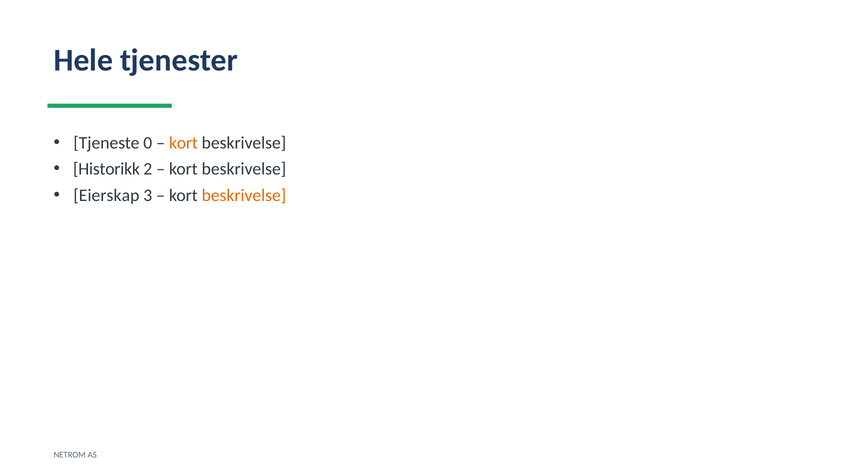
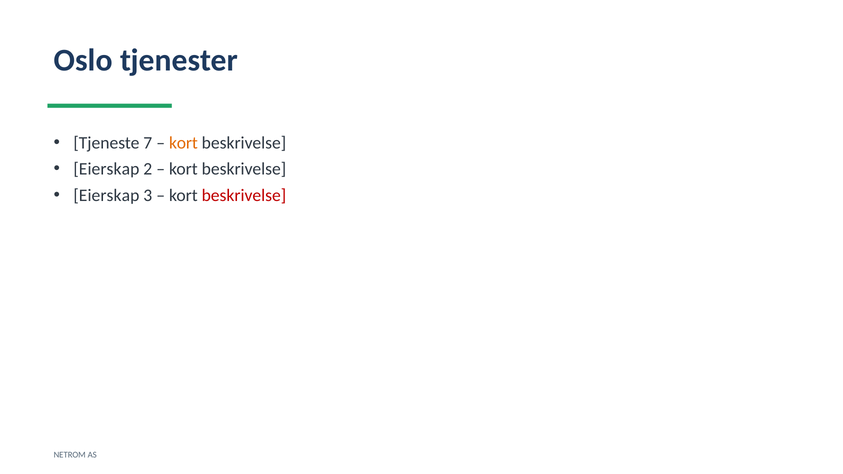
Hele: Hele -> Oslo (83, 60)
0: 0 -> 7 (148, 143)
Historikk: Historikk -> Eierskap (106, 169)
beskrivelse colour: orange -> red (244, 195)
